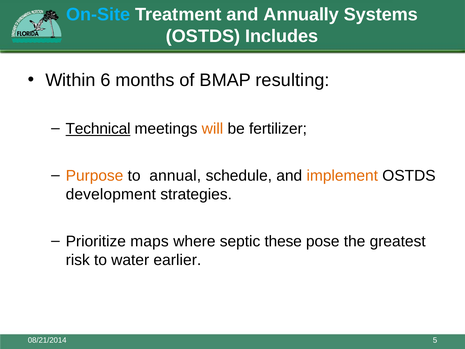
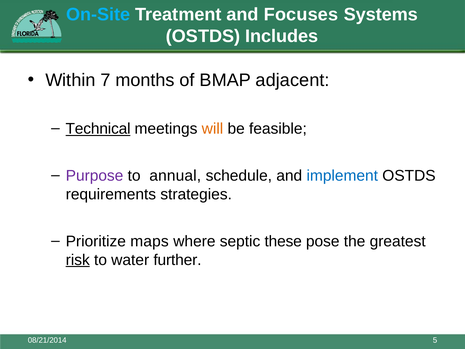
Annually: Annually -> Focuses (301, 14)
6: 6 -> 7 (105, 80)
resulting: resulting -> adjacent (293, 80)
fertilizer: fertilizer -> feasible (278, 129)
Purpose colour: orange -> purple (95, 176)
implement colour: orange -> blue (342, 176)
development: development -> requirements (111, 194)
risk underline: none -> present (78, 260)
earlier: earlier -> further (177, 260)
